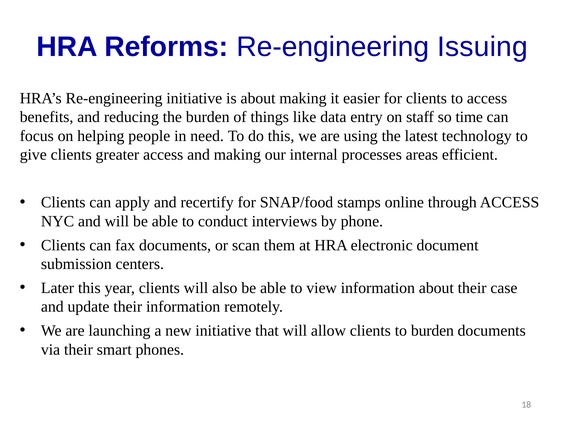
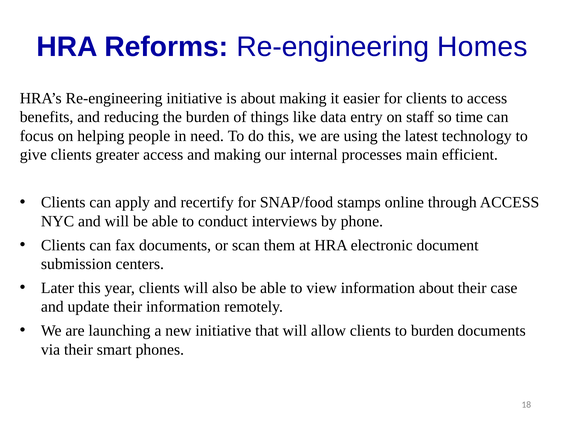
Issuing: Issuing -> Homes (482, 47)
areas: areas -> main (422, 155)
